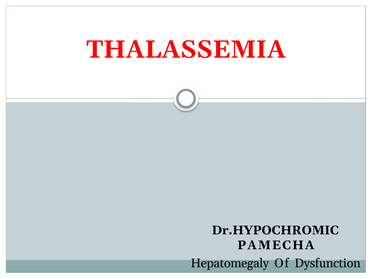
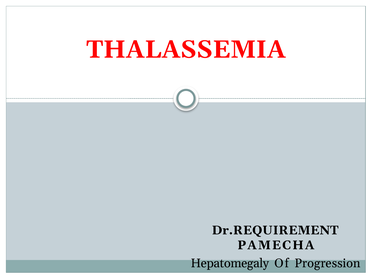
Dr.HYPOCHROMIC: Dr.HYPOCHROMIC -> Dr.REQUIREMENT (275, 230)
Dysfunction: Dysfunction -> Progression (328, 263)
